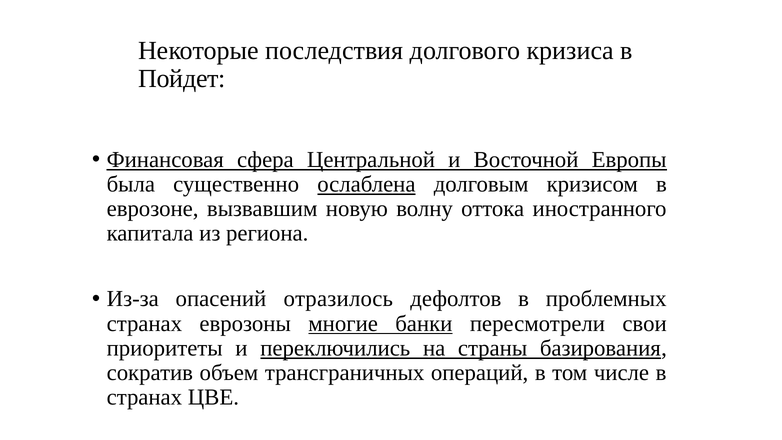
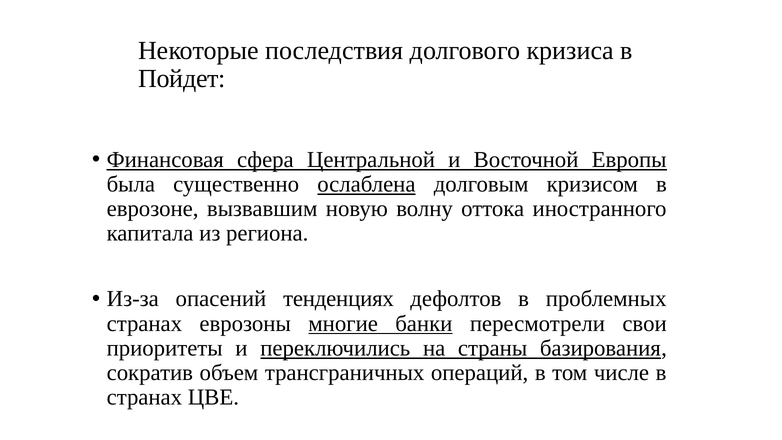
отразилось: отразилось -> тенденциях (338, 299)
